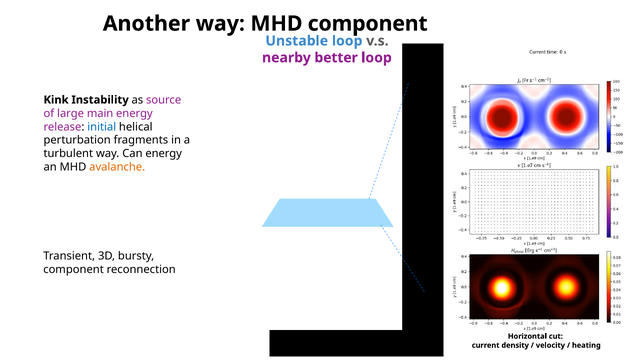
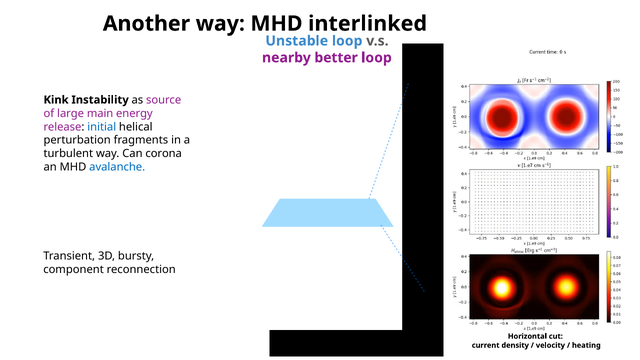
MHD component: component -> interlinked (368, 24)
Can energy: energy -> corona (164, 154)
avalanche colour: orange -> blue (117, 167)
